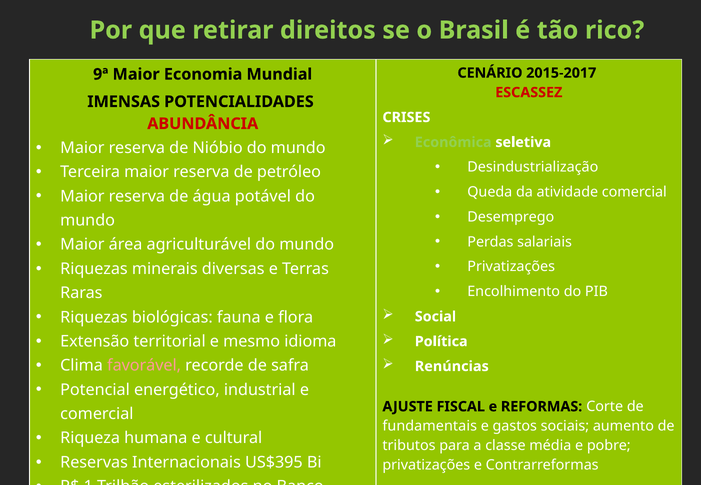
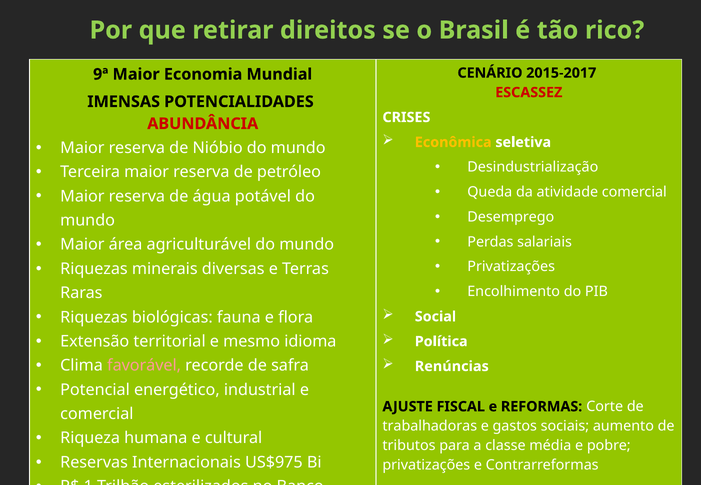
Econômica colour: light green -> yellow (453, 142)
fundamentais: fundamentais -> trabalhadoras (430, 426)
US$395: US$395 -> US$975 (274, 463)
